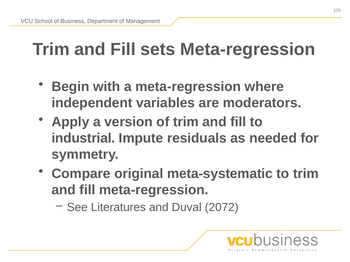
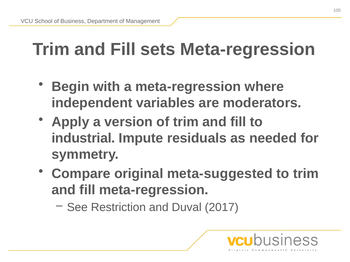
meta-systematic: meta-systematic -> meta-suggested (220, 174)
Literatures: Literatures -> Restriction (118, 208)
2072: 2072 -> 2017 (222, 208)
